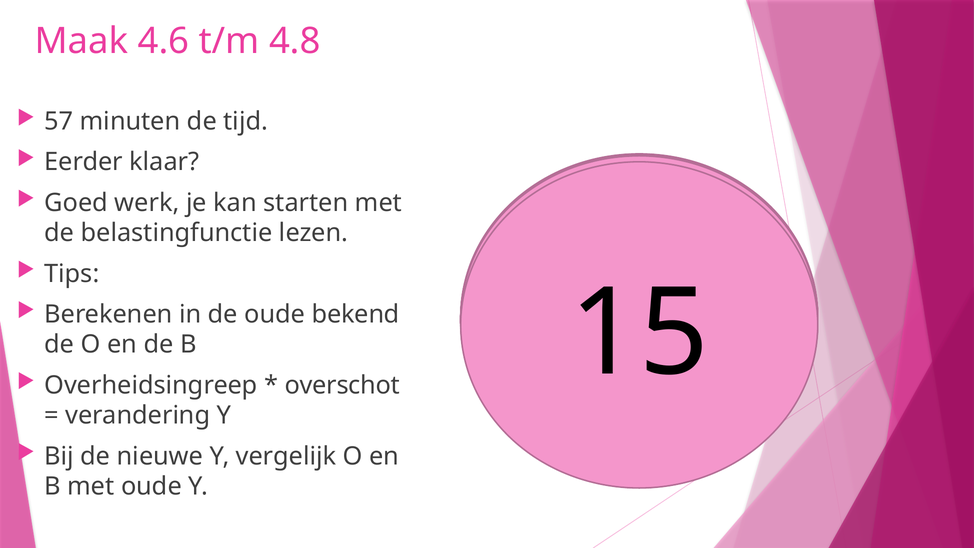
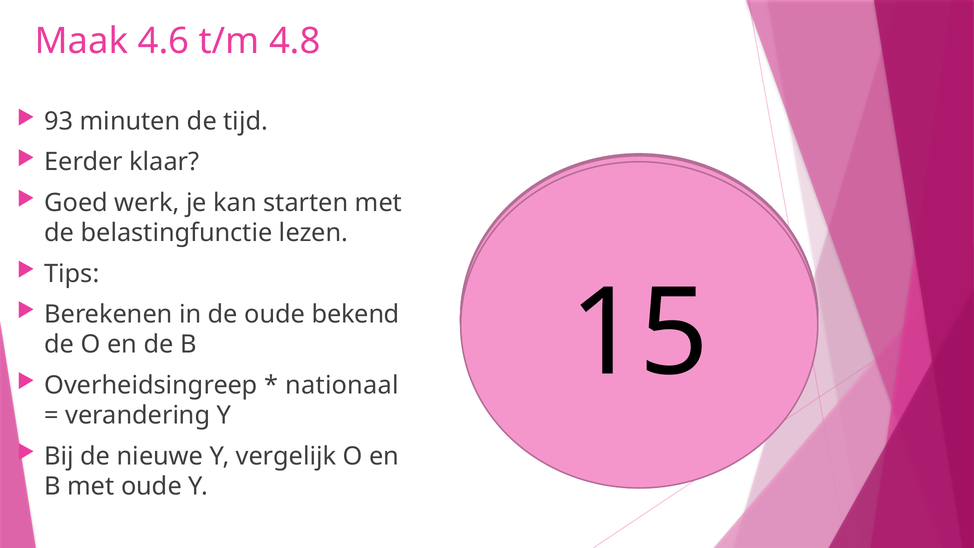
57: 57 -> 93 (59, 122)
overschot: overschot -> nationaal (342, 385)
